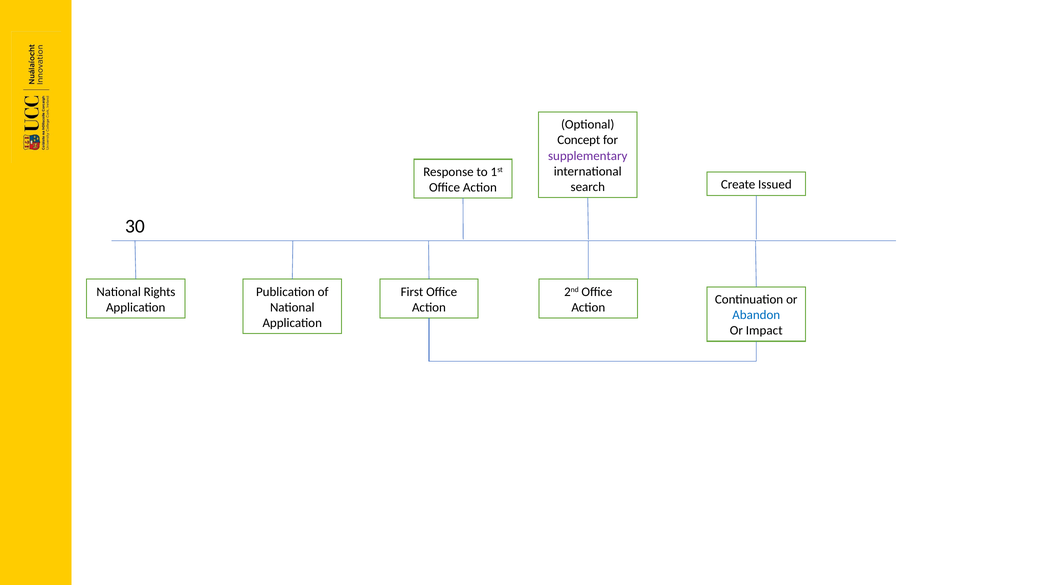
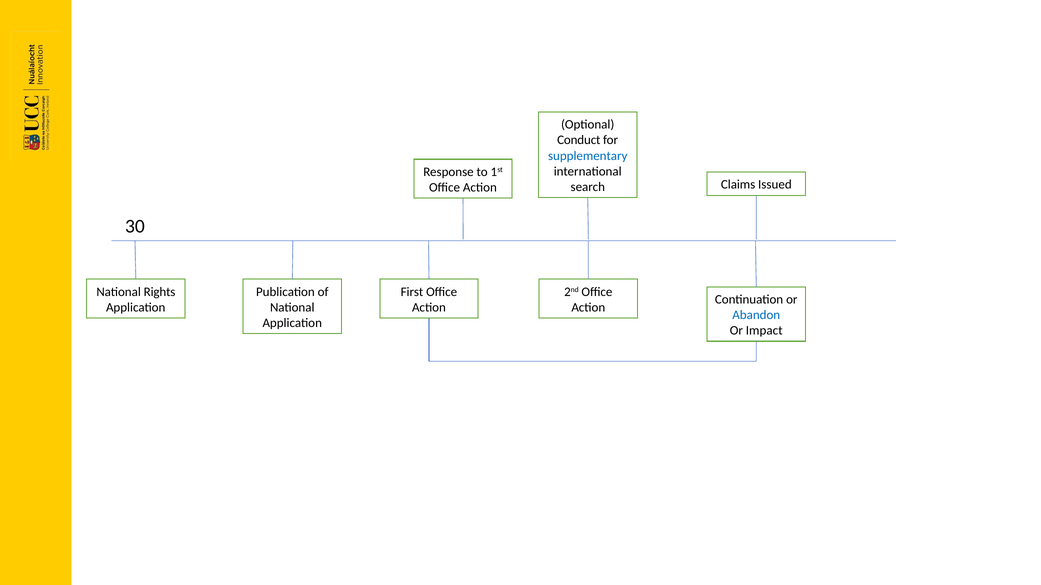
Concept: Concept -> Conduct (579, 140)
supplementary colour: purple -> blue (588, 156)
Create: Create -> Claims (738, 185)
